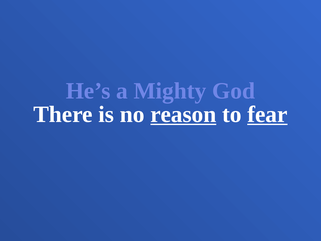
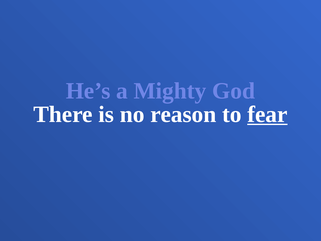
reason underline: present -> none (183, 114)
